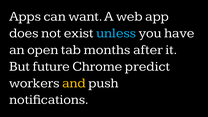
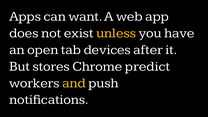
unless colour: light blue -> yellow (116, 33)
months: months -> devices (107, 50)
future: future -> stores (51, 66)
